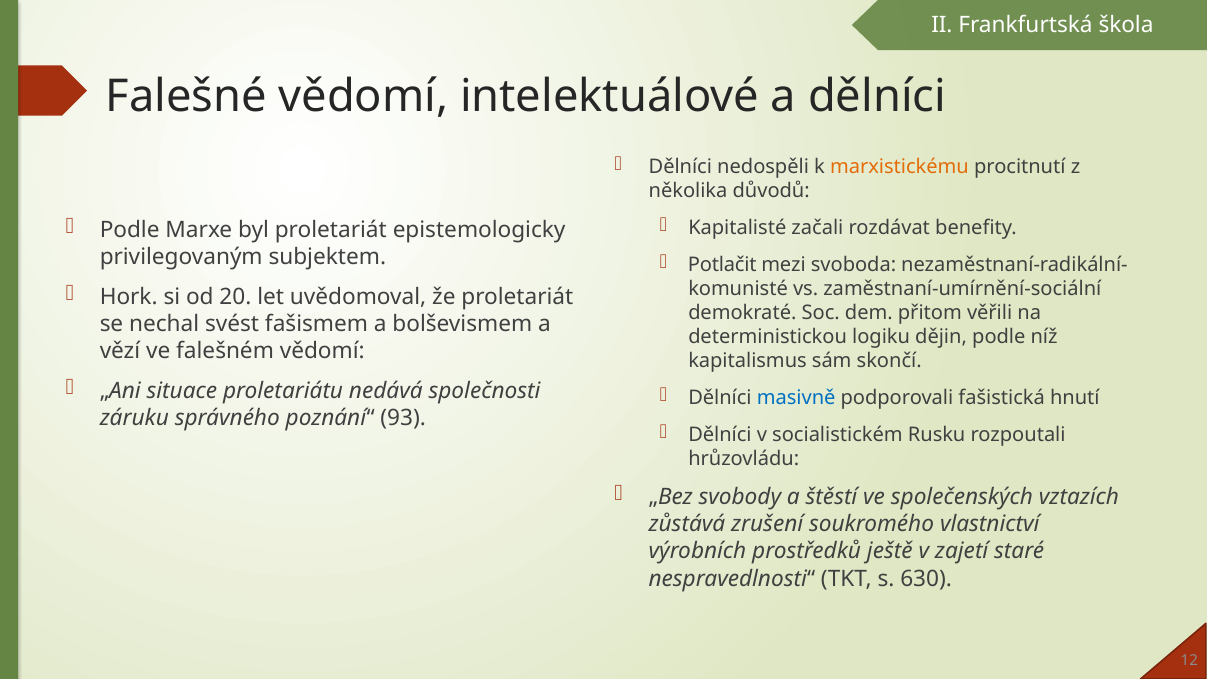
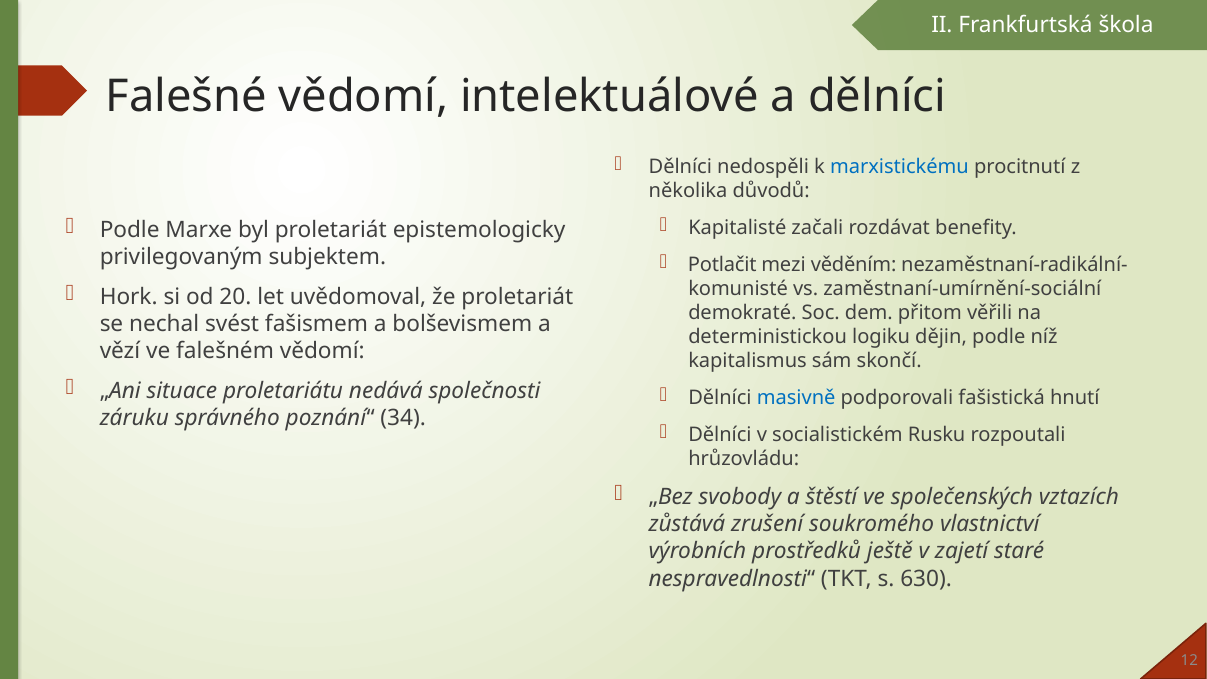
marxistickému colour: orange -> blue (900, 167)
svoboda: svoboda -> věděním (854, 265)
93: 93 -> 34 (403, 418)
